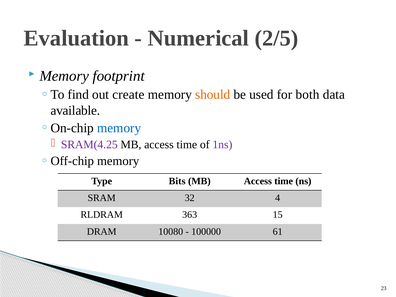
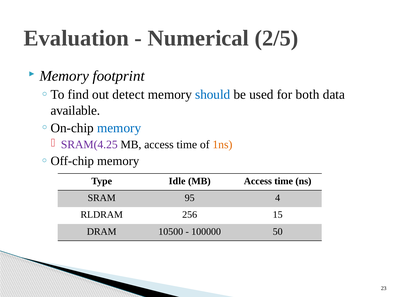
create: create -> detect (128, 95)
should colour: orange -> blue (213, 95)
1ns colour: purple -> orange (222, 145)
Bits: Bits -> Idle (177, 181)
32: 32 -> 95 (190, 198)
363: 363 -> 256 (190, 215)
10080: 10080 -> 10500 (171, 232)
61: 61 -> 50 (278, 232)
